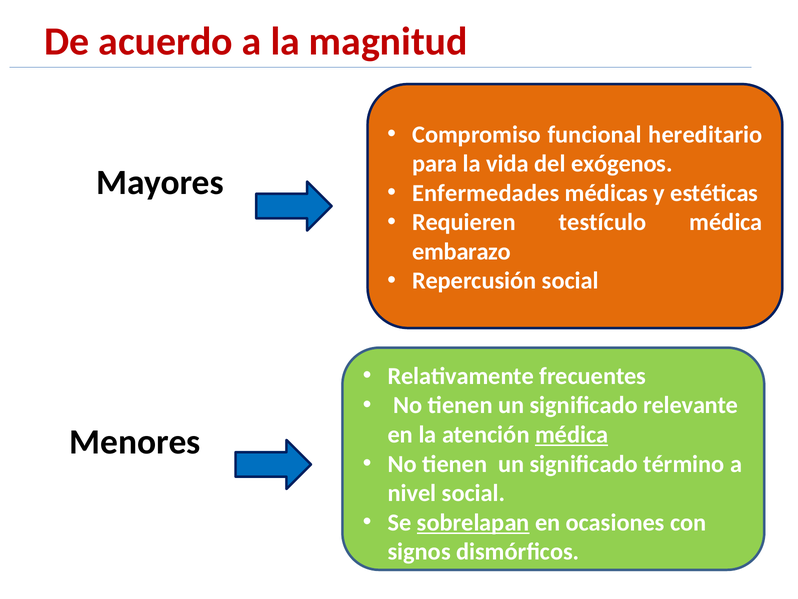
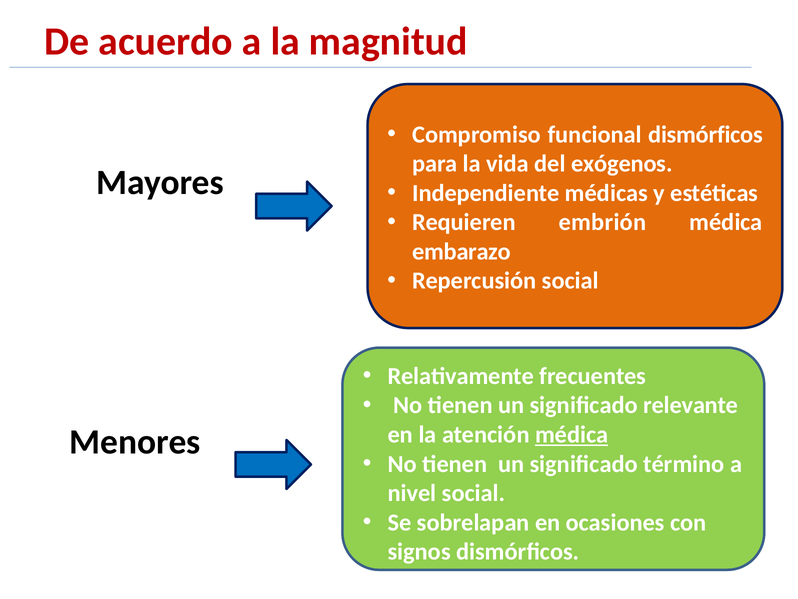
funcional hereditario: hereditario -> dismórficos (706, 134)
Enfermedades: Enfermedades -> Independiente (486, 193)
testículo: testículo -> embrión (602, 222)
sobrelapan underline: present -> none (473, 522)
